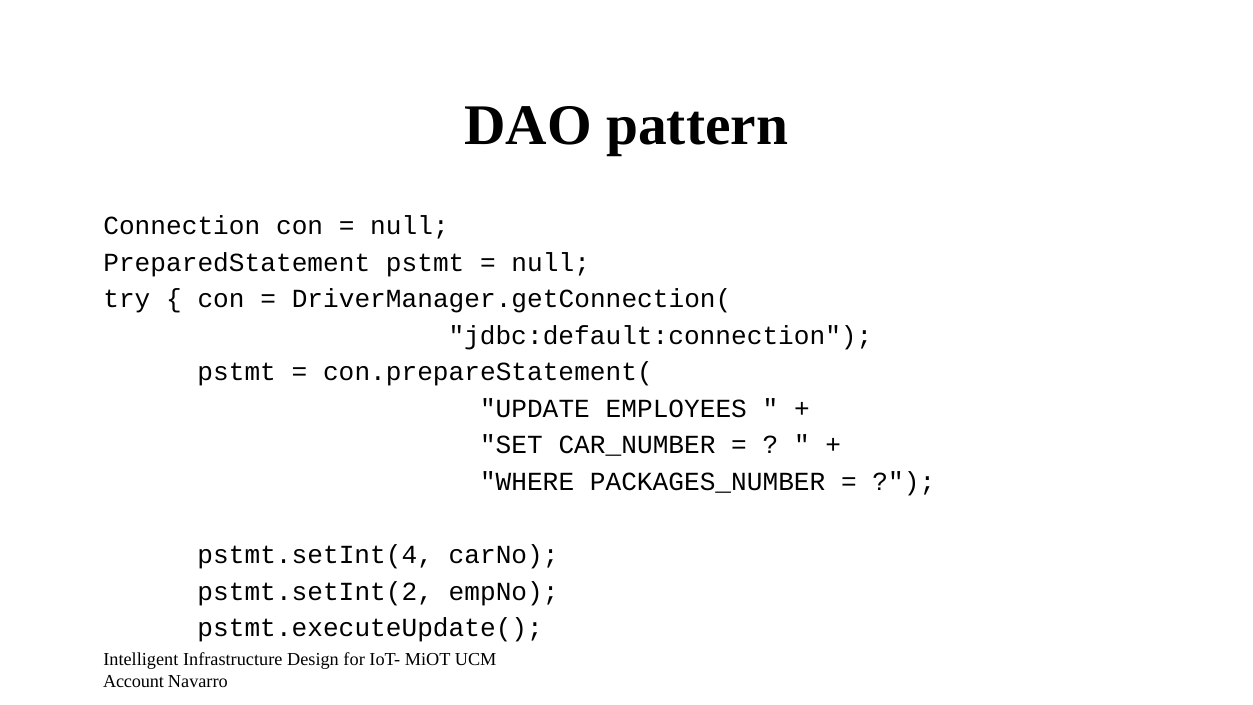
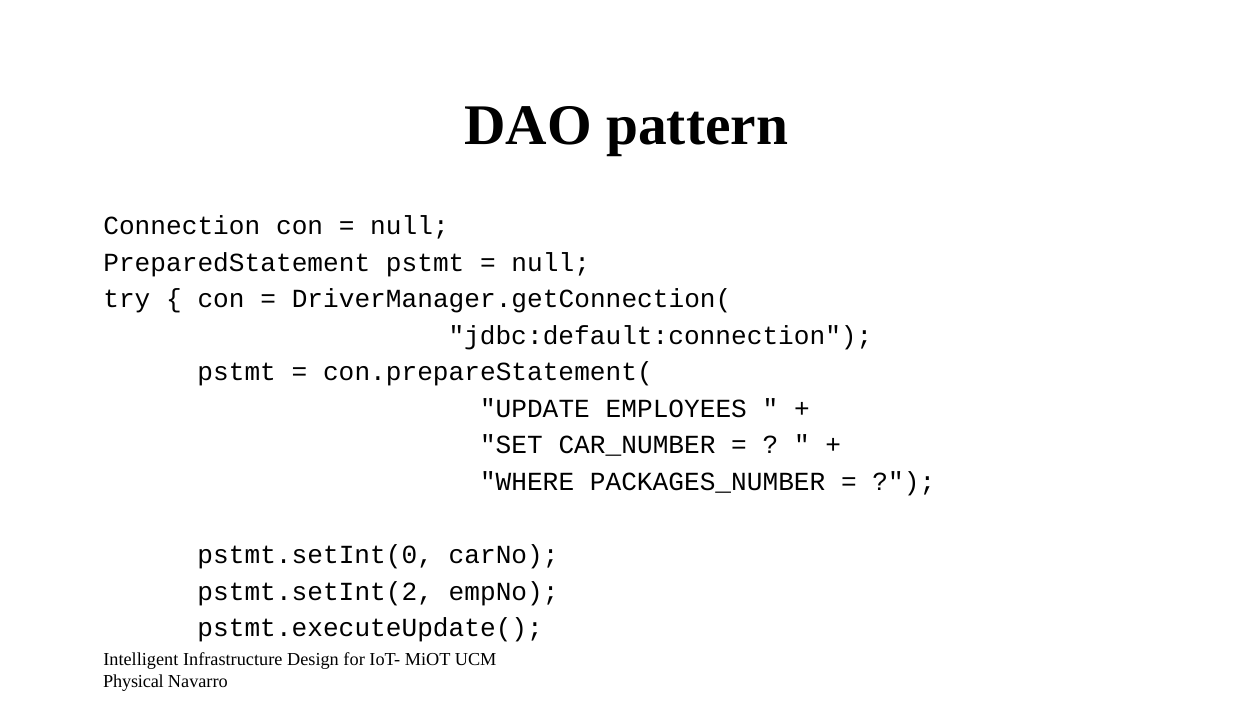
pstmt.setInt(4: pstmt.setInt(4 -> pstmt.setInt(0 (315, 555)
Account: Account -> Physical (133, 681)
